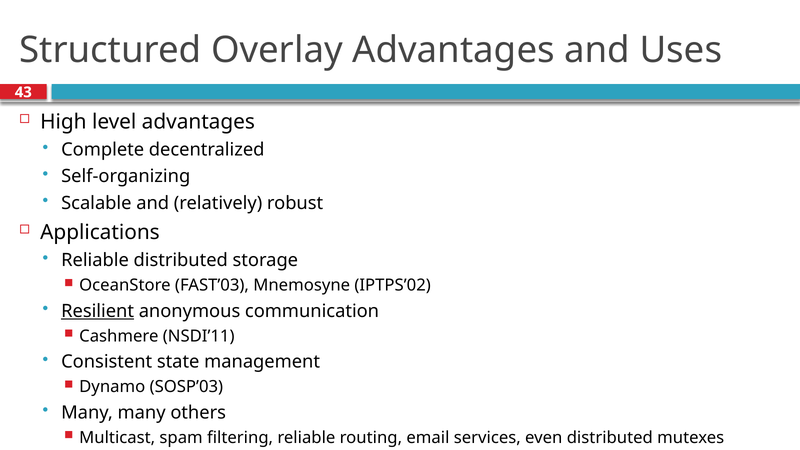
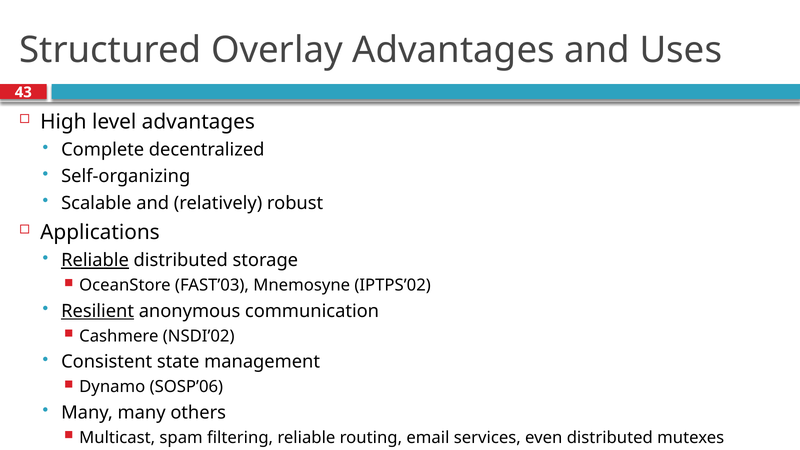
Reliable underline: none -> present (95, 260)
NSDI’11: NSDI’11 -> NSDI’02 (199, 336)
SOSP’03: SOSP’03 -> SOSP’06 (186, 387)
